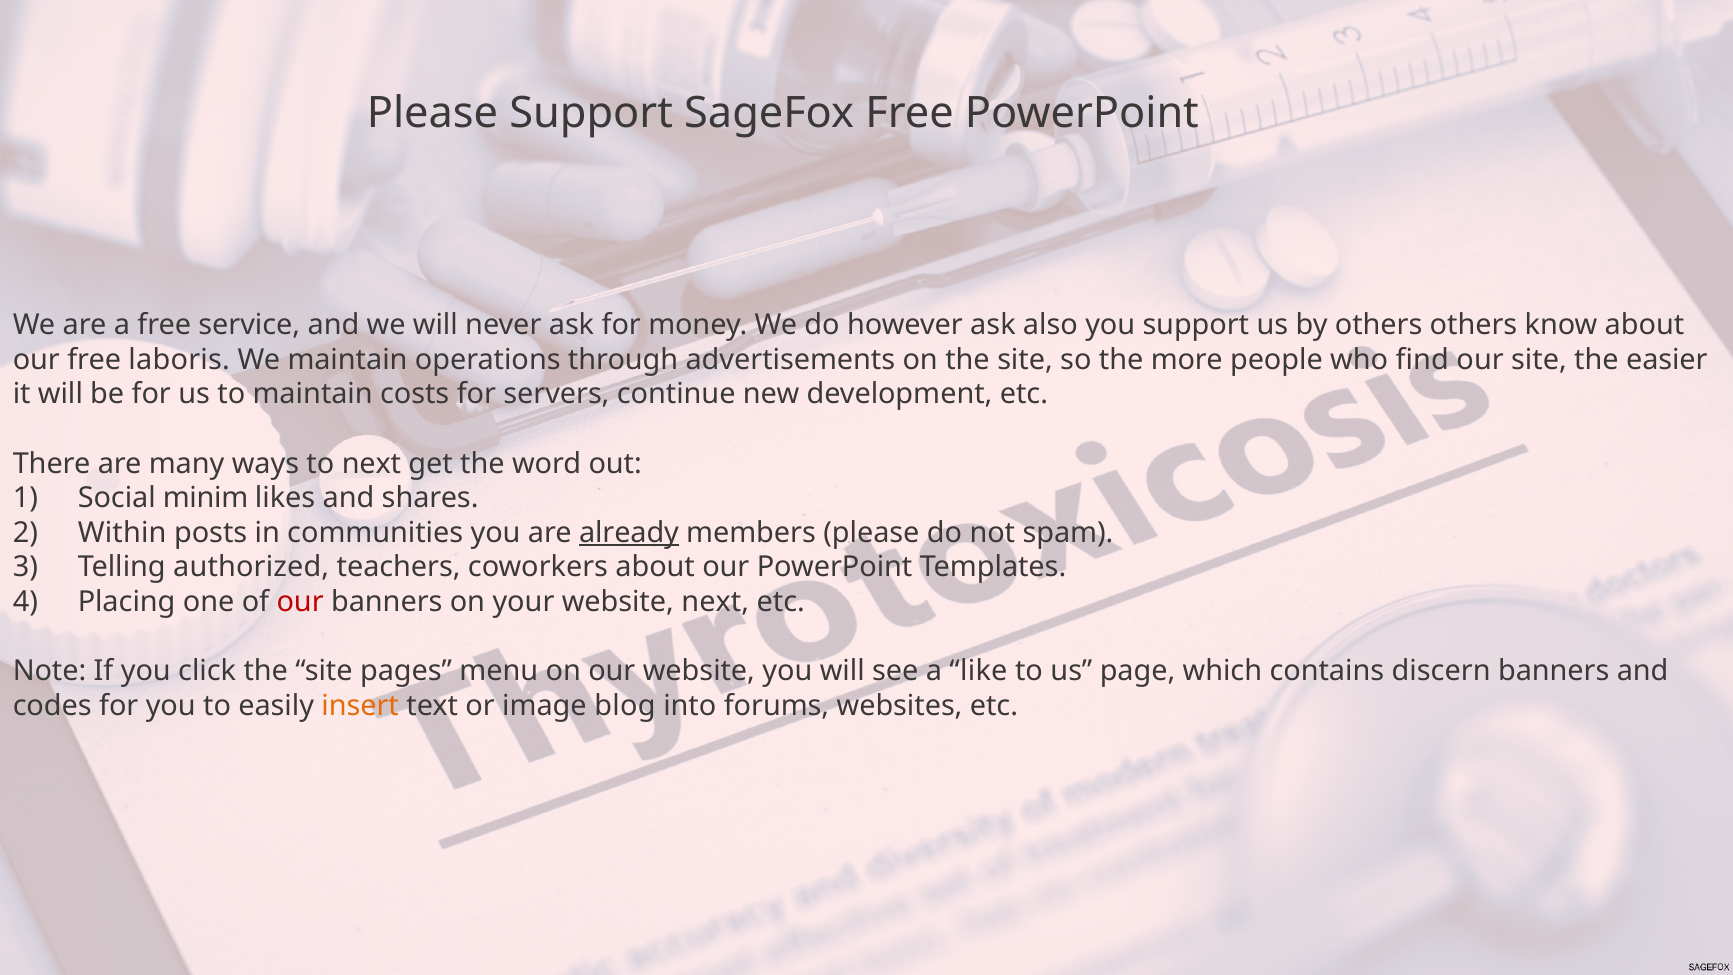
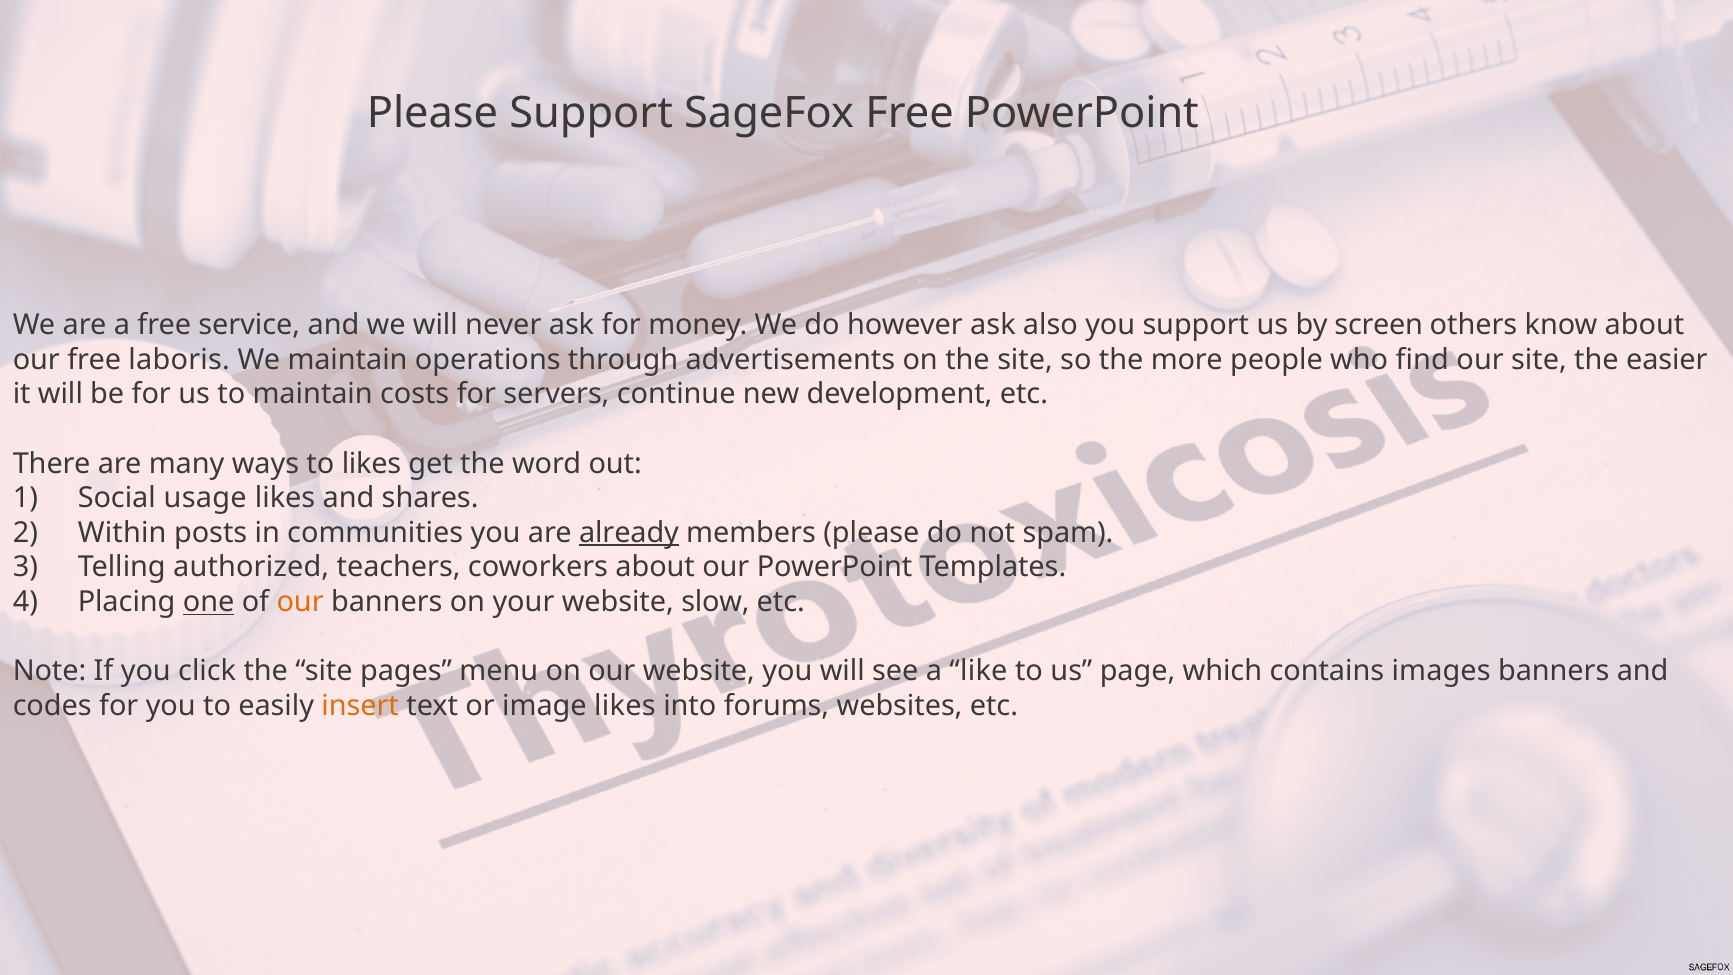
by others: others -> screen (1379, 325)
to next: next -> likes (371, 463)
minim: minim -> usage (205, 498)
one underline: none -> present (209, 602)
our colour: red -> orange (300, 602)
website next: next -> slow (715, 602)
discern: discern -> images (1441, 671)
image blog: blog -> likes (625, 706)
